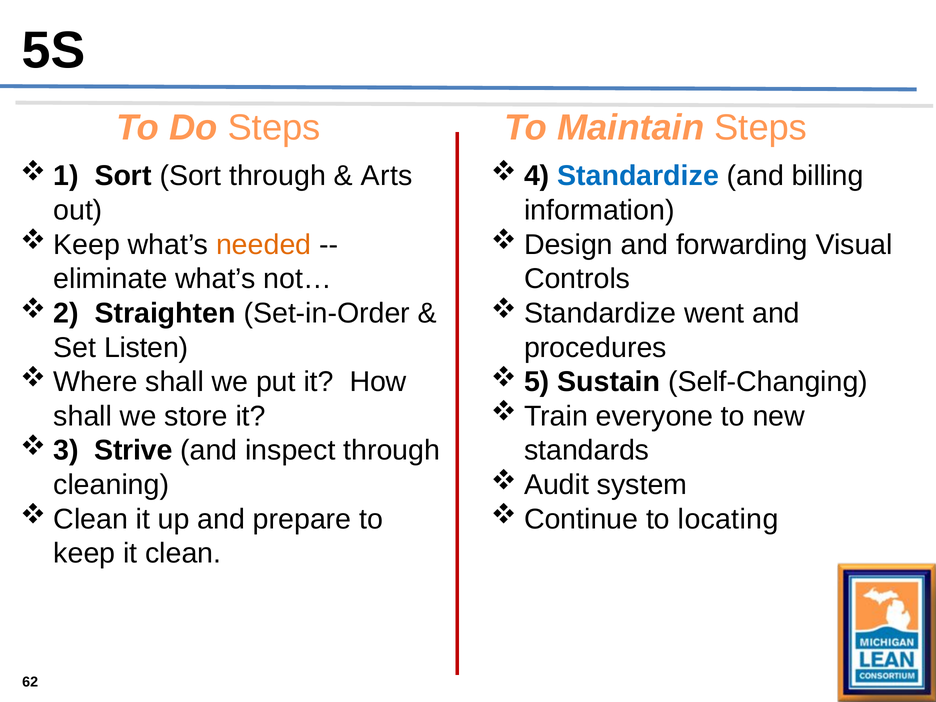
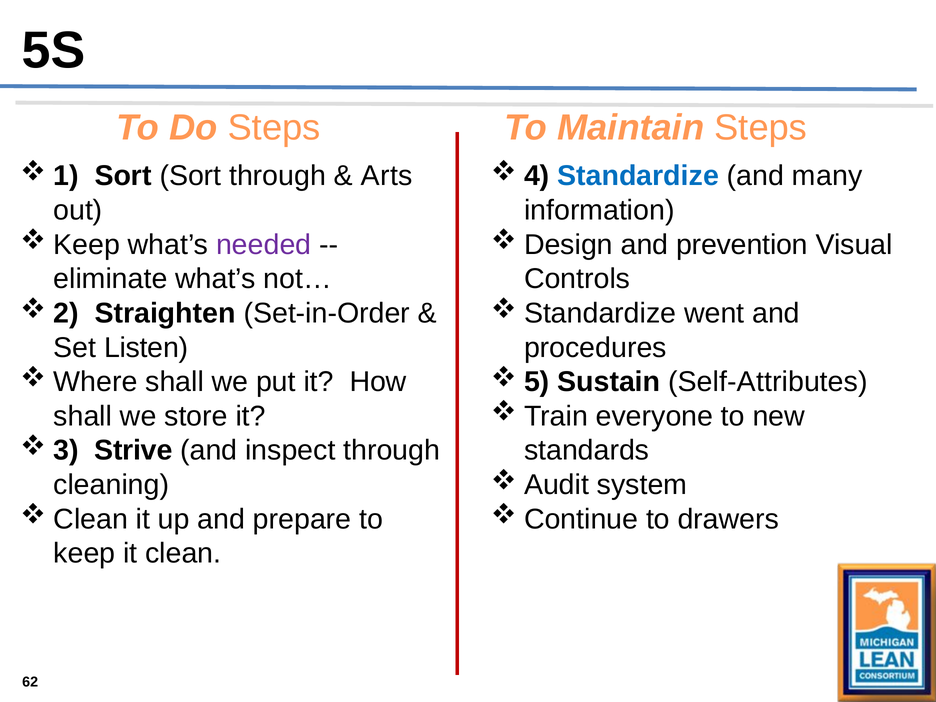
billing: billing -> many (827, 176)
needed colour: orange -> purple (264, 245)
forwarding: forwarding -> prevention (742, 245)
Self-Changing: Self-Changing -> Self-Attributes (768, 382)
locating: locating -> drawers (728, 519)
